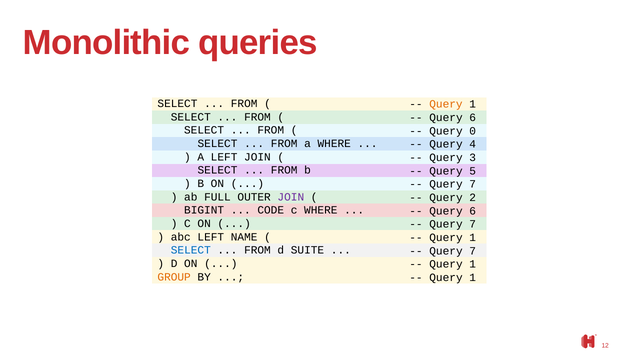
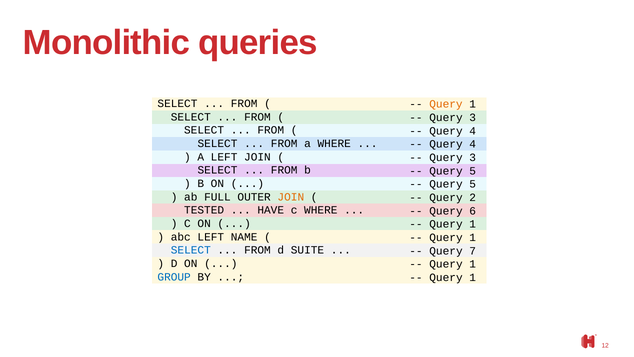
6: 6 -> 3 (473, 117)
0: 0 -> 4 (473, 131)
7: 7 -> 5 (473, 184)
JOIN colour: purple -> orange (291, 197)
BIGINT: BIGINT -> TESTED (204, 210)
CODE: CODE -> HAVE (271, 210)
7: 7 -> 1 (473, 224)
GROUP colour: orange -> blue (174, 277)
